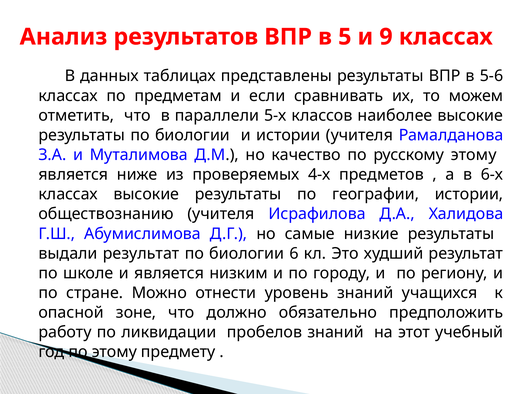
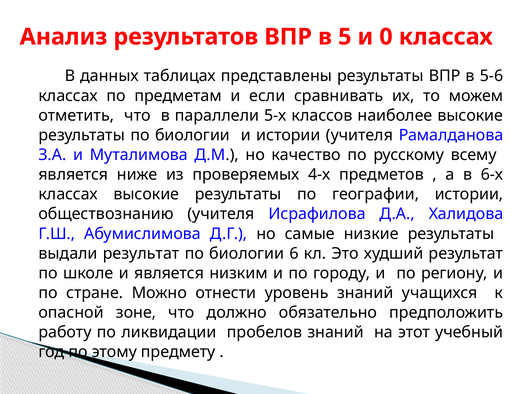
9: 9 -> 0 (386, 37)
русскому этому: этому -> всему (474, 155)
